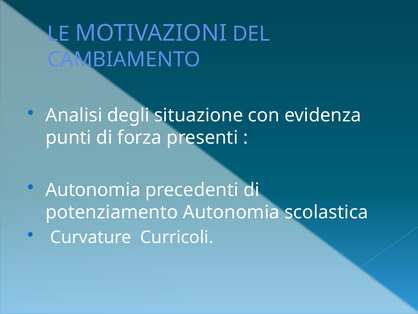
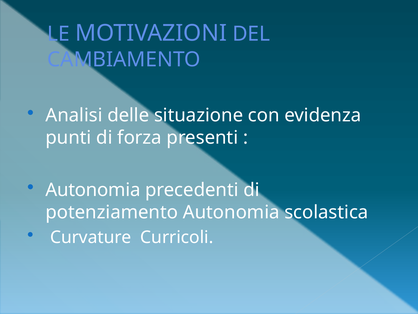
degli: degli -> delle (128, 115)
